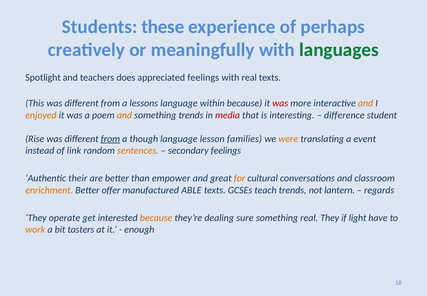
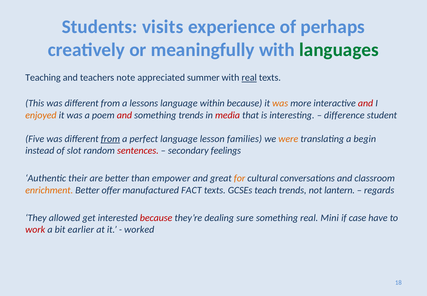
these: these -> visits (163, 27)
Spotlight: Spotlight -> Teaching (43, 78)
does: does -> note (126, 78)
appreciated feelings: feelings -> summer (203, 78)
real underline: none -> present (249, 78)
was colour: red -> orange (280, 103)
and colour: orange -> red (366, 103)
and colour: orange -> red (124, 115)
Rise: Rise -> Five (35, 139)
though: though -> perfect (144, 139)
event: event -> begin (365, 139)
link: link -> slot (74, 150)
sentences colour: orange -> red (138, 150)
ABLE: ABLE -> FACT (191, 190)
operate: operate -> allowed (65, 217)
because colour: orange -> red (156, 217)
real They: They -> Mini (330, 217)
light: light -> case (358, 217)
work colour: orange -> red (35, 229)
tasters: tasters -> earlier (81, 229)
enough: enough -> worked (139, 229)
